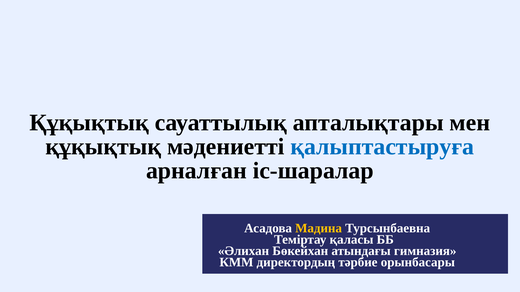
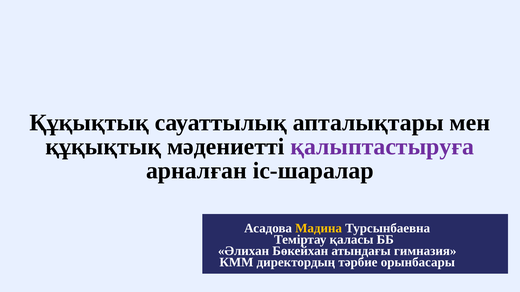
қалыптастыруға colour: blue -> purple (382, 147)
